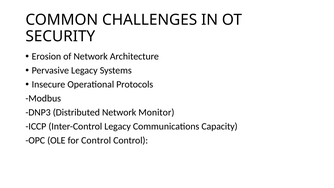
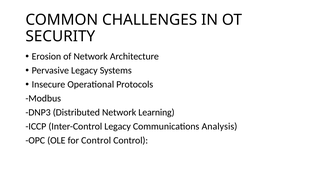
Monitor: Monitor -> Learning (156, 112)
Capacity: Capacity -> Analysis (219, 126)
